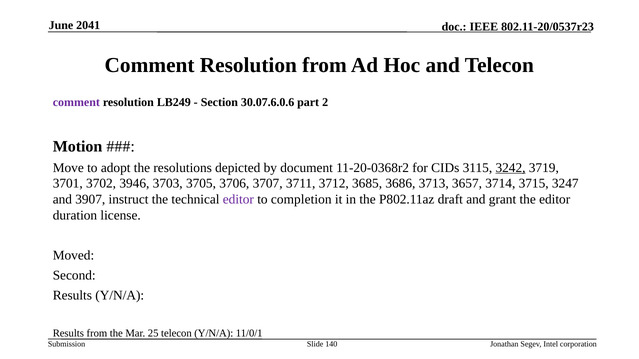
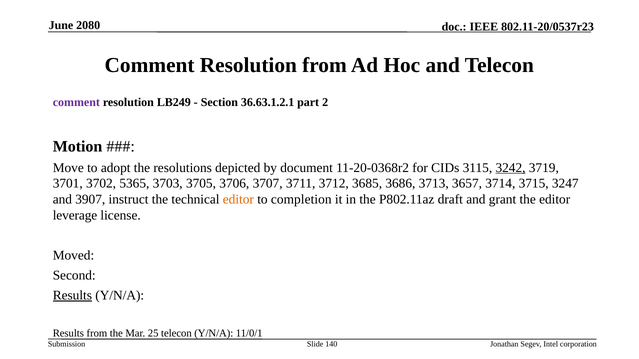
2041: 2041 -> 2080 (88, 25)
30.07.6.0.6: 30.07.6.0.6 -> 36.63.1.2.1 (268, 102)
3946: 3946 -> 5365 (134, 184)
editor colour: purple -> orange (238, 200)
duration: duration -> leverage (75, 216)
Results underline: none -> present (72, 296)
